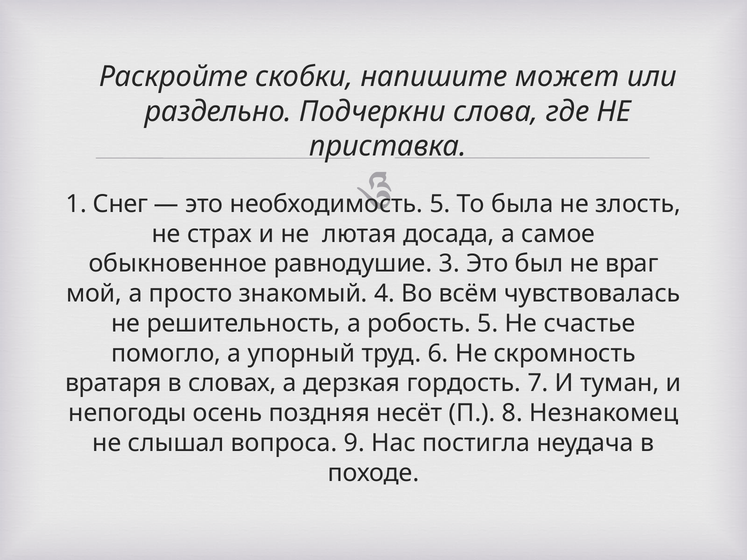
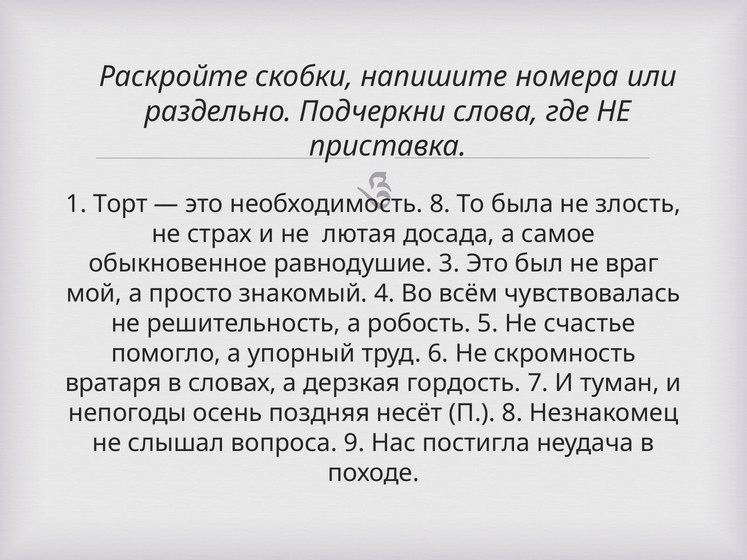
может: может -> номера (567, 77)
Снег: Снег -> Торт (120, 204)
5: 5 -> 8 (440, 204)
